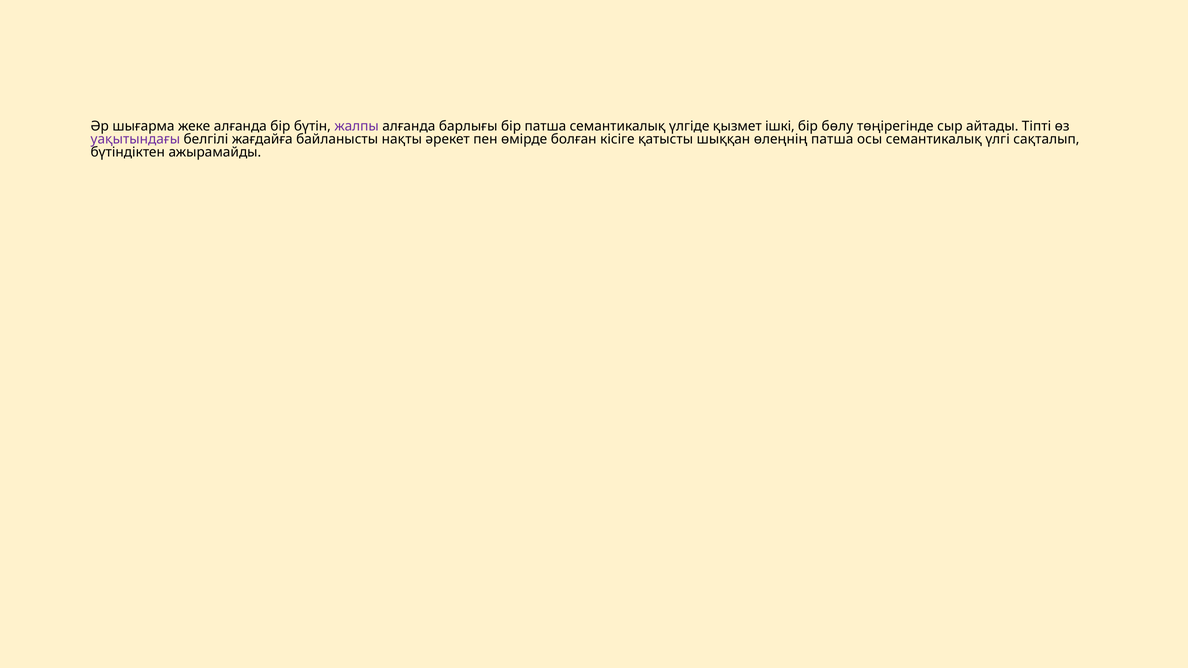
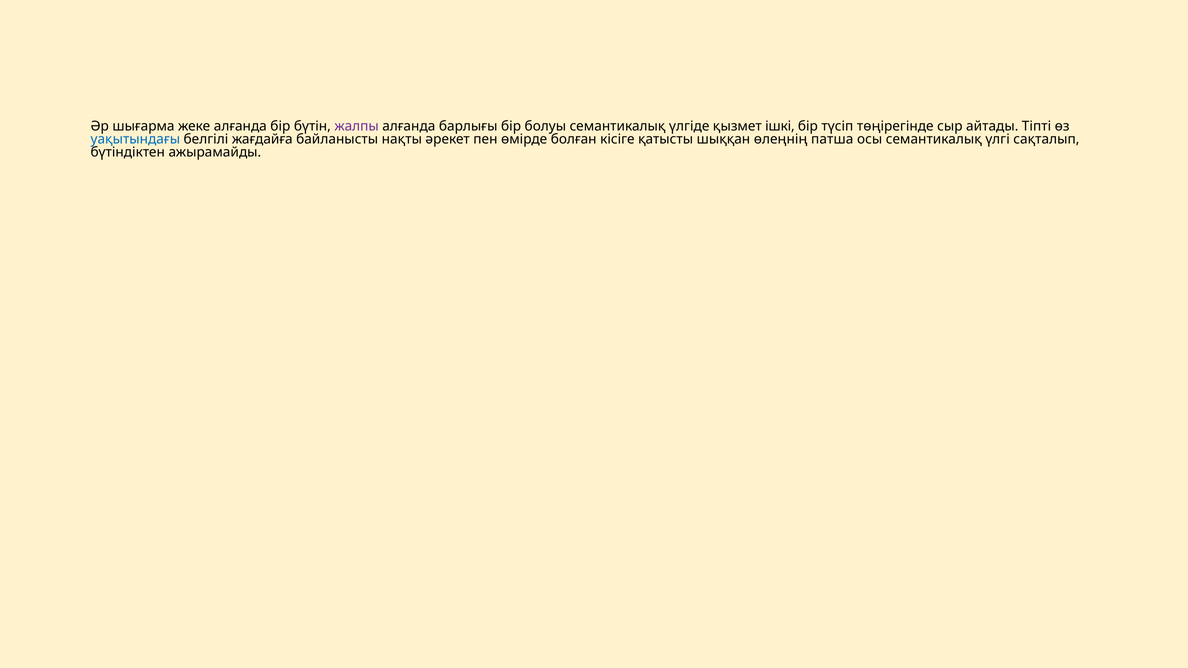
бір патша: патша -> болуы (545, 126)
бөлу: бөлу -> түсіп (837, 126)
уақытындағы colour: purple -> blue (135, 139)
